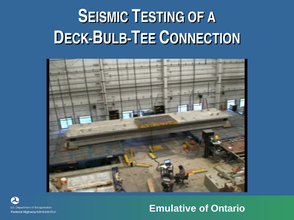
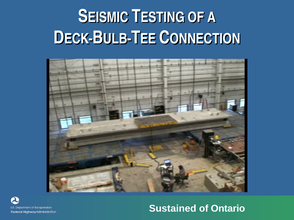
Emulative: Emulative -> Sustained (173, 209)
